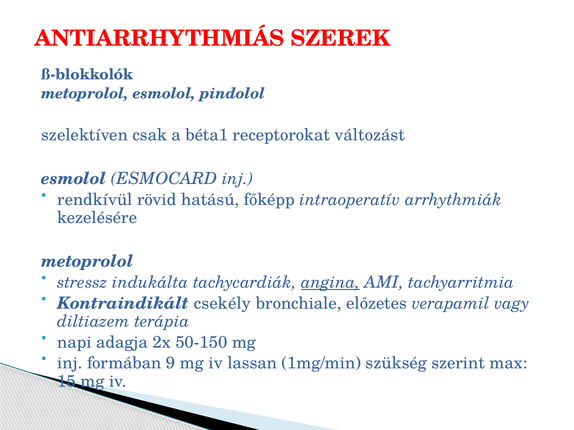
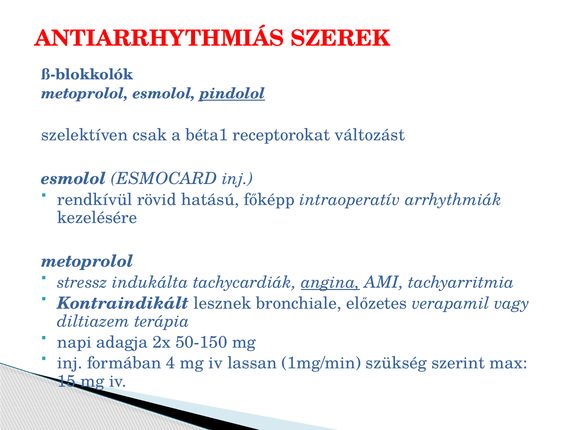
pindolol underline: none -> present (232, 94)
csekély: csekély -> lesznek (223, 304)
9: 9 -> 4 (171, 364)
